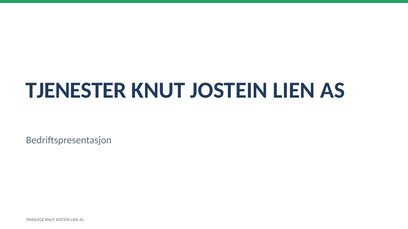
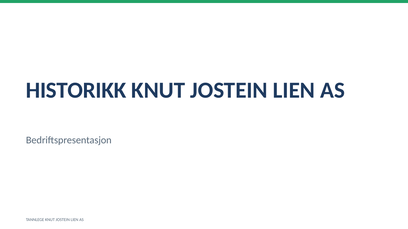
TJENESTER: TJENESTER -> HISTORIKK (76, 90)
